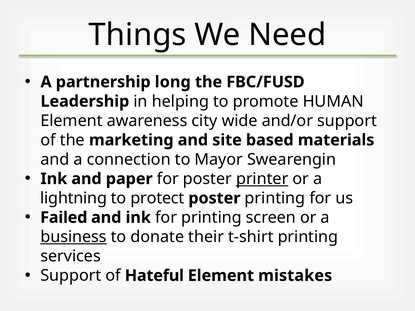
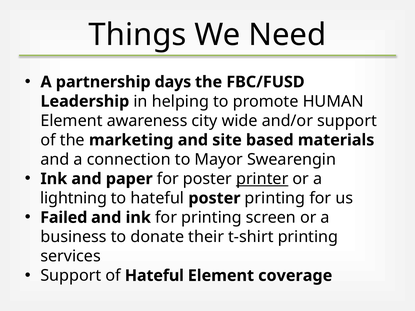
long: long -> days (173, 82)
to protect: protect -> hateful (157, 198)
business underline: present -> none (74, 237)
mistakes: mistakes -> coverage (295, 276)
